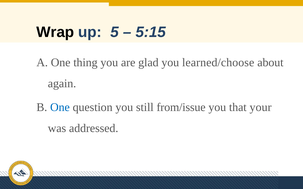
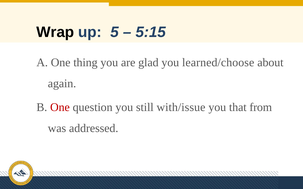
One colour: blue -> red (60, 107)
from/issue: from/issue -> with/issue (181, 107)
your: your -> from (261, 107)
